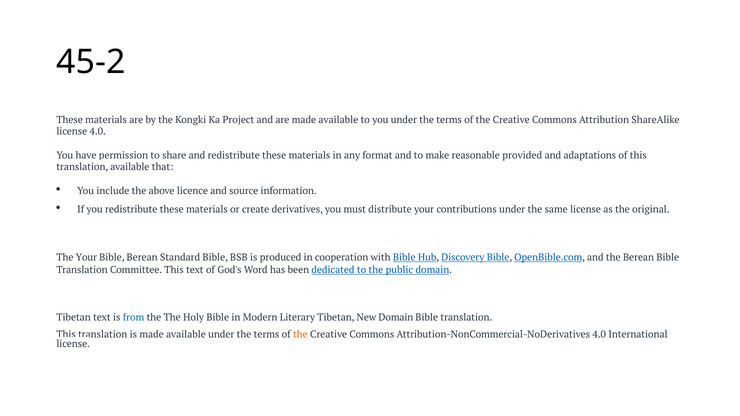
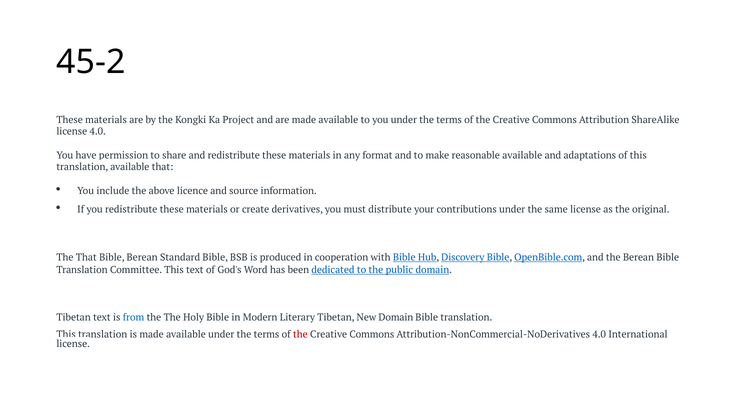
reasonable provided: provided -> available (522, 155)
The Your: Your -> That (86, 258)
the colour: orange -> red (300, 334)
